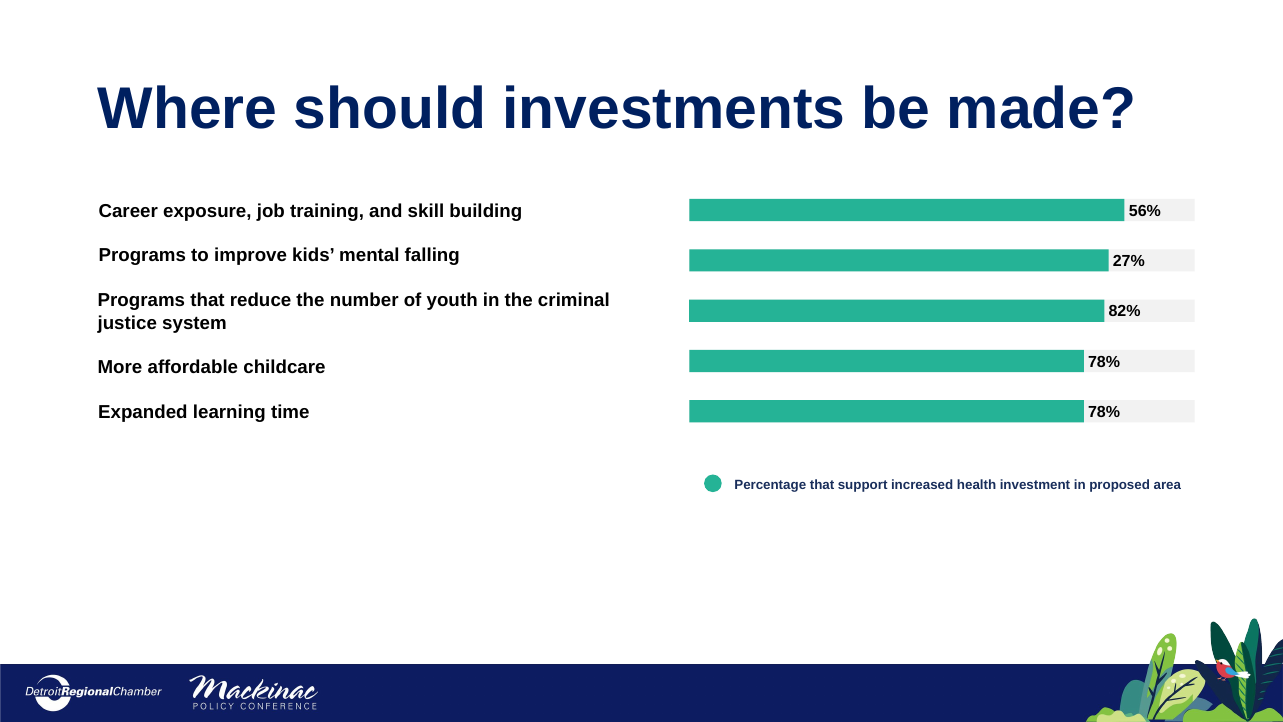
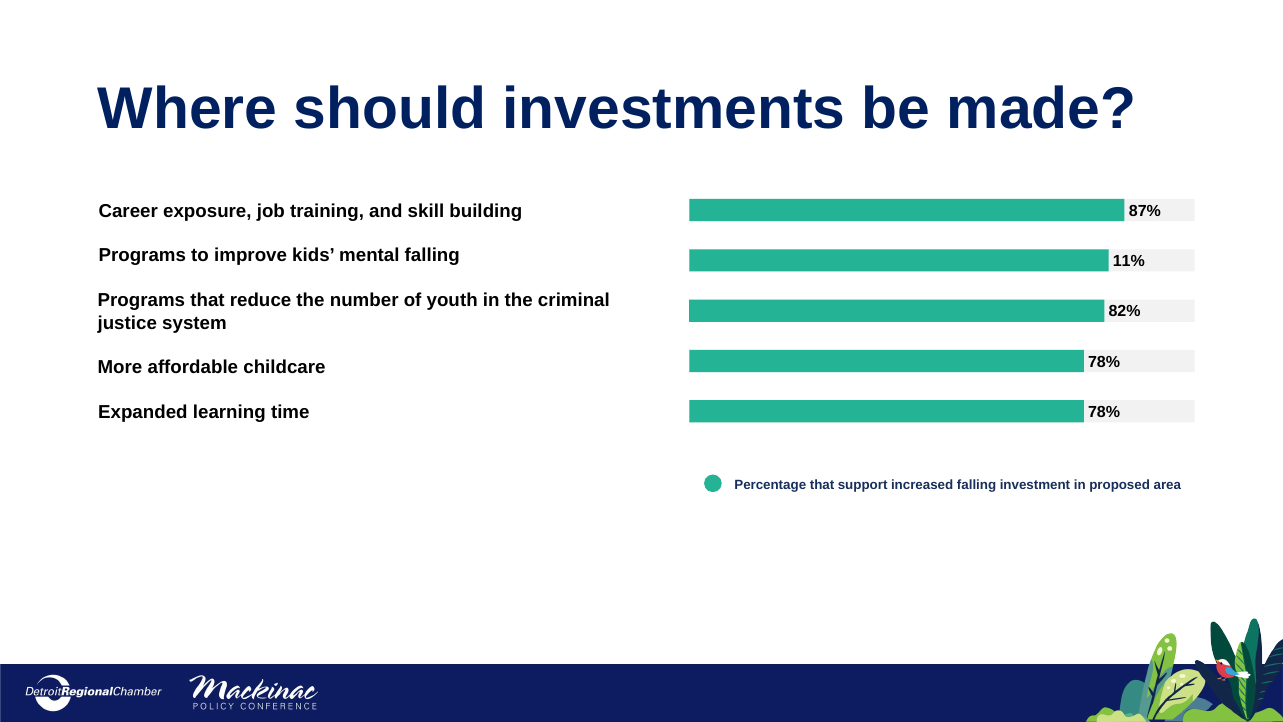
56%: 56% -> 87% (1145, 211)
27%: 27% -> 11% (1129, 261)
increased health: health -> falling (977, 485)
